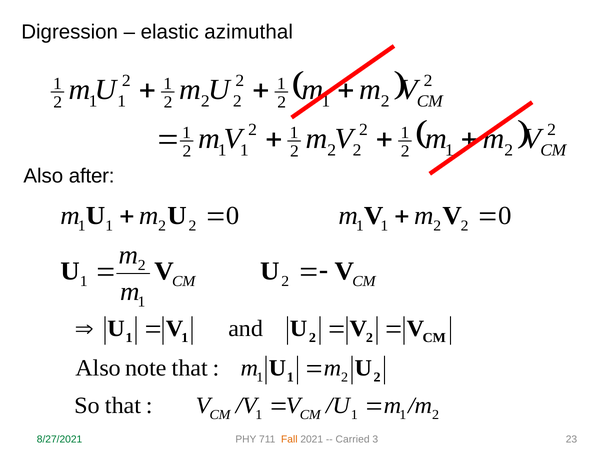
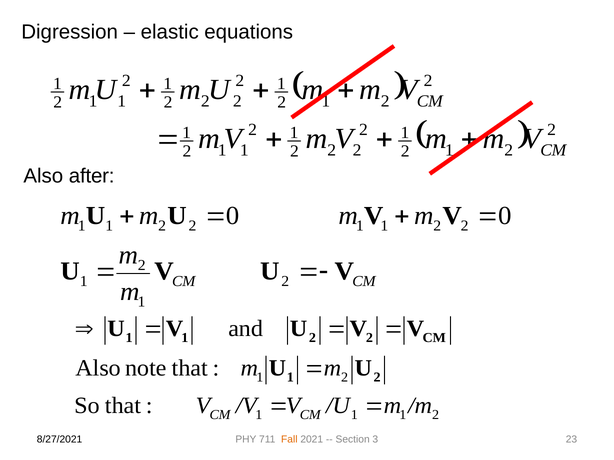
azimuthal: azimuthal -> equations (249, 32)
8/27/2021 colour: green -> black (60, 440)
Carried: Carried -> Section (353, 440)
